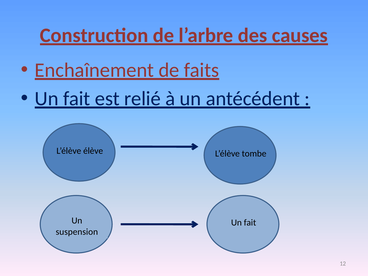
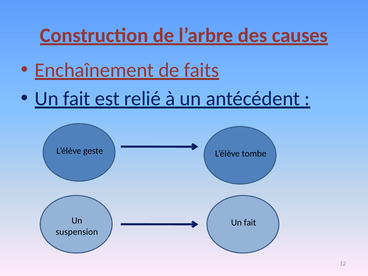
élève: élève -> geste (93, 151)
